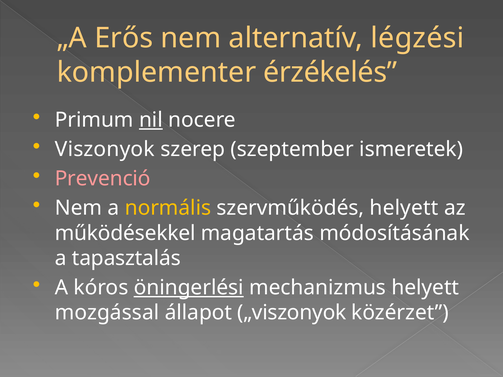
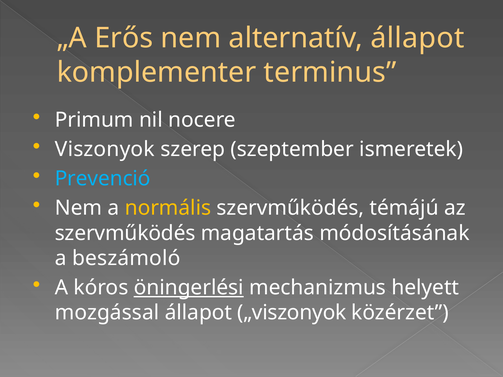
alternatív légzési: légzési -> állapot (417, 38)
érzékelés: érzékelés -> terminus (330, 72)
nil underline: present -> none (151, 120)
Prevenció colour: pink -> light blue (103, 179)
szervműködés helyett: helyett -> témájú (404, 208)
működésekkel: működésekkel -> szervműködés (125, 233)
tapasztalás: tapasztalás -> beszámoló (126, 258)
